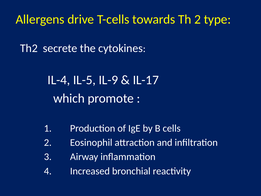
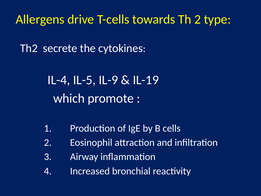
IL-17: IL-17 -> IL-19 (146, 80)
